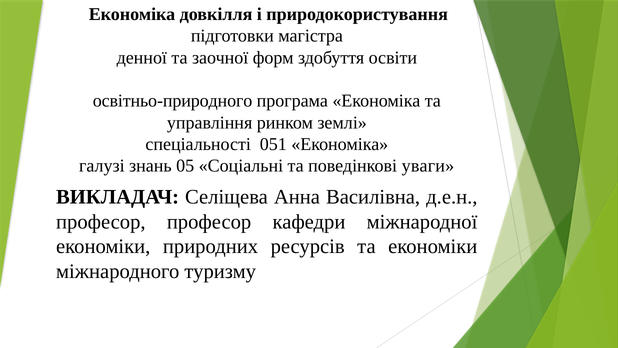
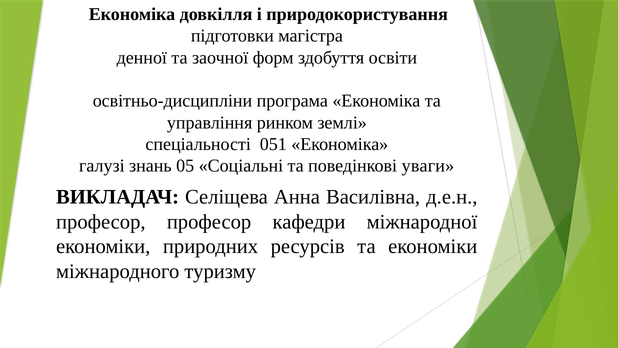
освітньо-природного: освітньо-природного -> освітньо-дисципліни (172, 101)
